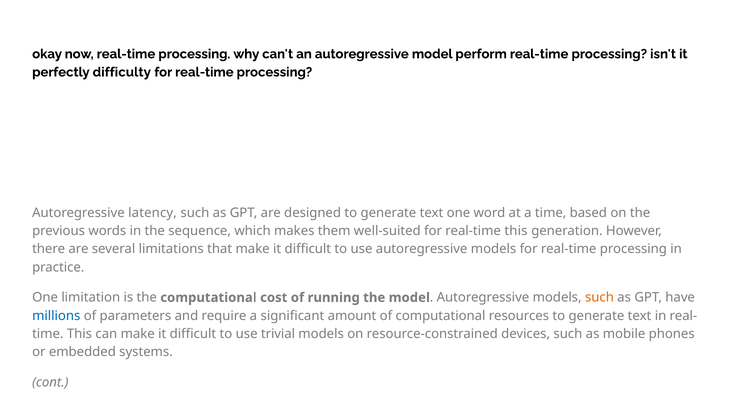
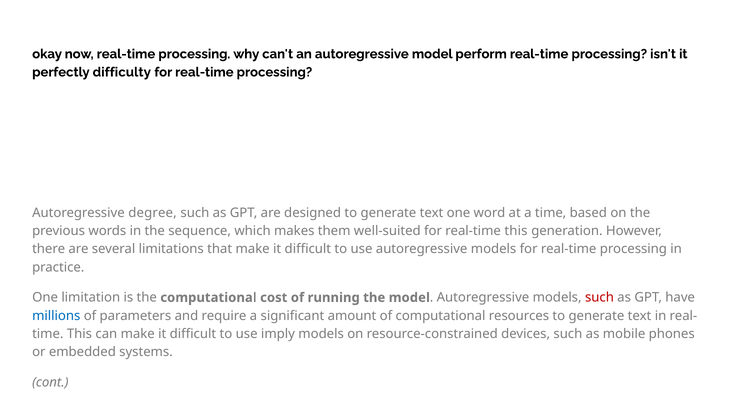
latency: latency -> degree (153, 213)
such colour: orange -> red (599, 298)
trivial: trivial -> imply (278, 334)
